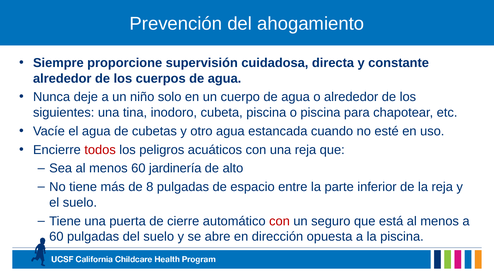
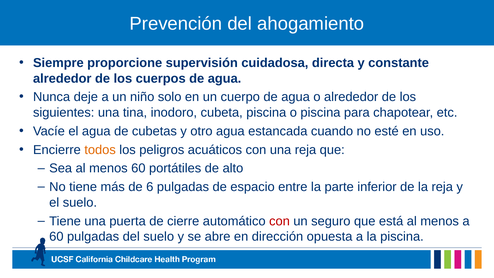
todos colour: red -> orange (100, 150)
jardinería: jardinería -> portátiles (175, 168)
8: 8 -> 6 (150, 187)
